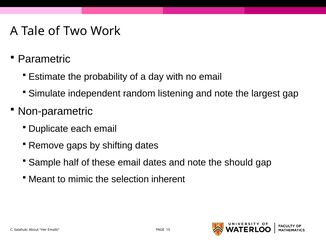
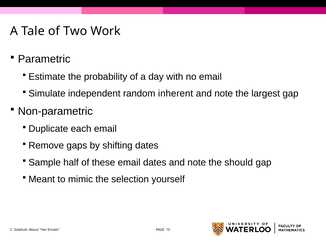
listening: listening -> inherent (176, 94)
inherent: inherent -> yourself (168, 180)
